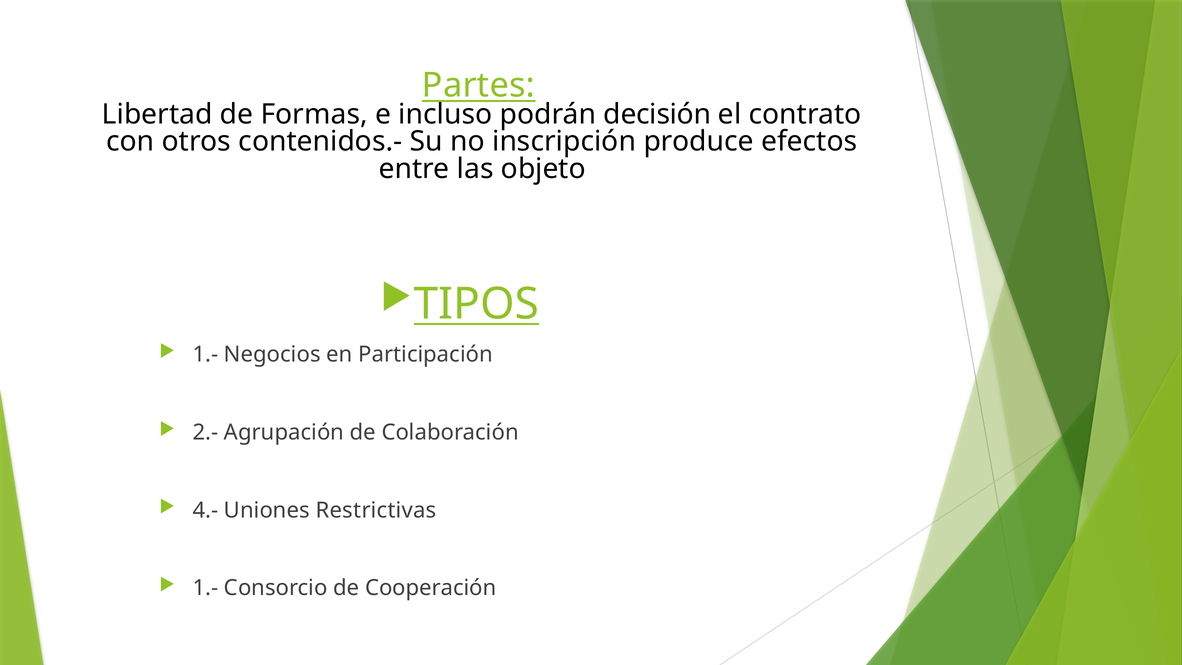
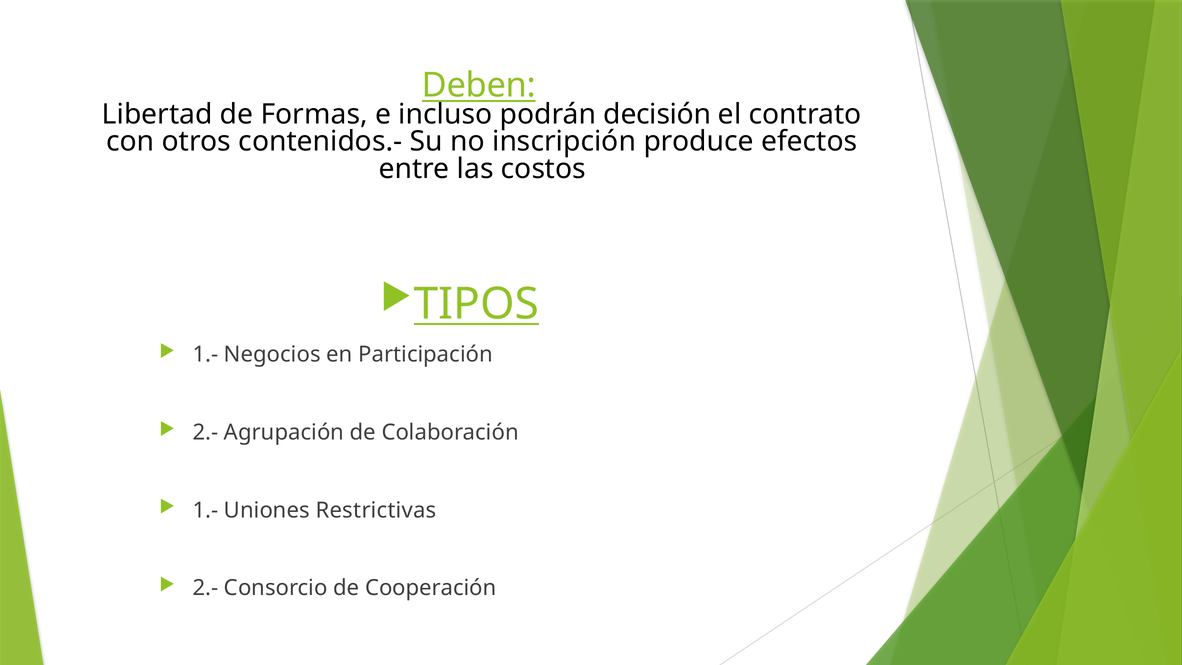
Partes: Partes -> Deben (479, 85)
objeto: objeto -> costos (543, 169)
4.-: 4.- -> 1.- (205, 510)
1.-: 1.- -> 2.- (205, 588)
